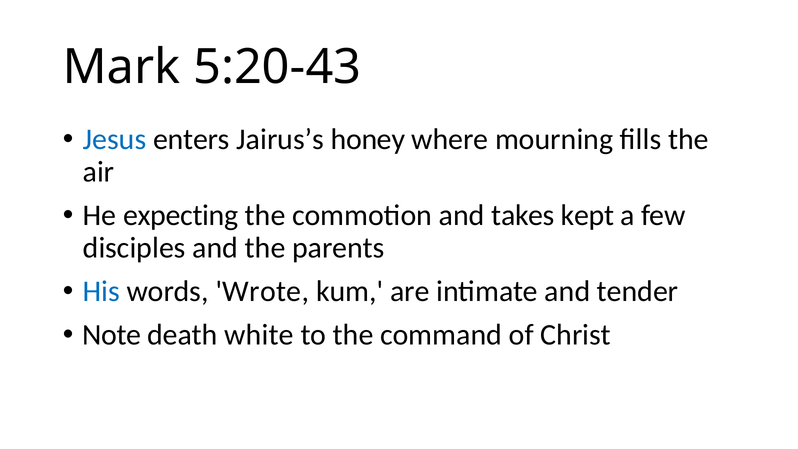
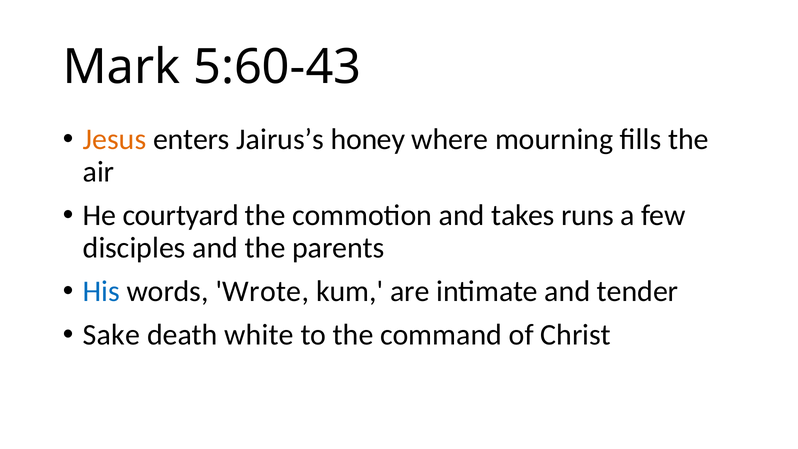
5:20-43: 5:20-43 -> 5:60-43 (277, 67)
Jesus colour: blue -> orange (115, 140)
expecting: expecting -> courtyard (181, 215)
kept: kept -> runs (587, 215)
Note: Note -> Sake (111, 335)
